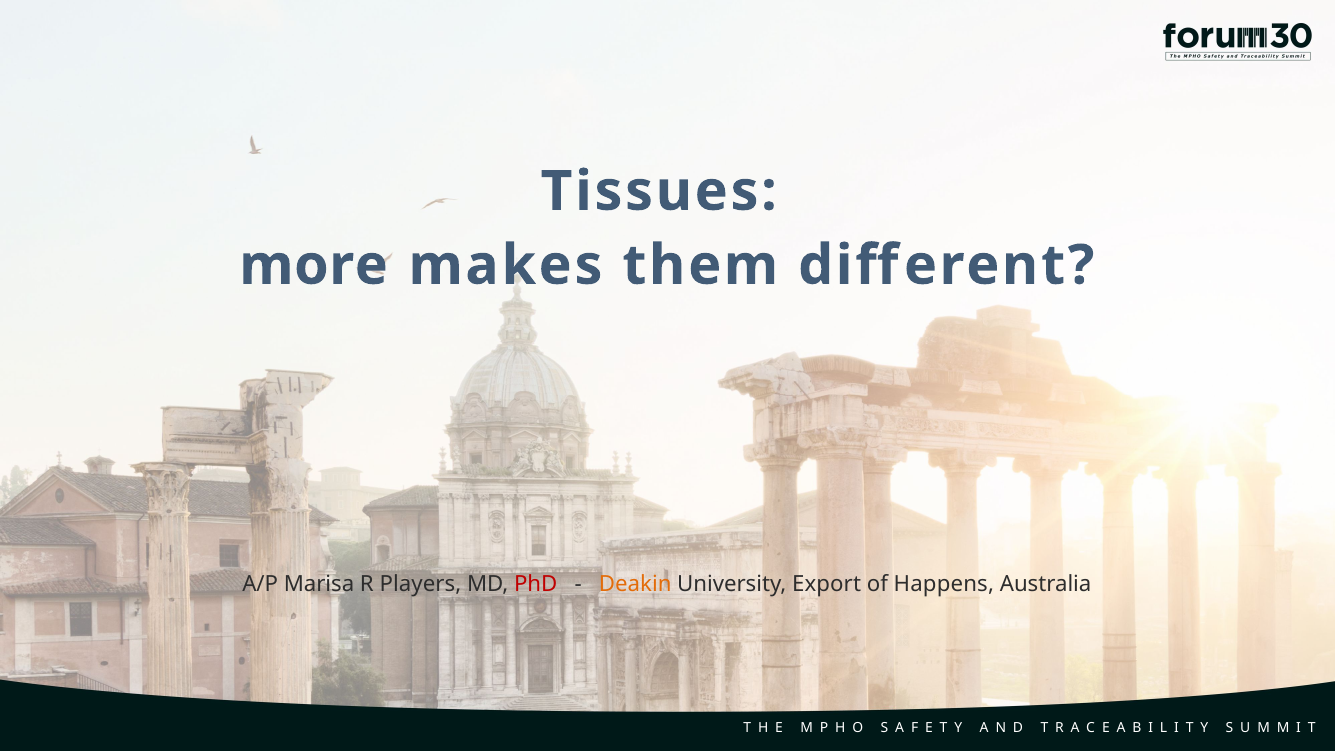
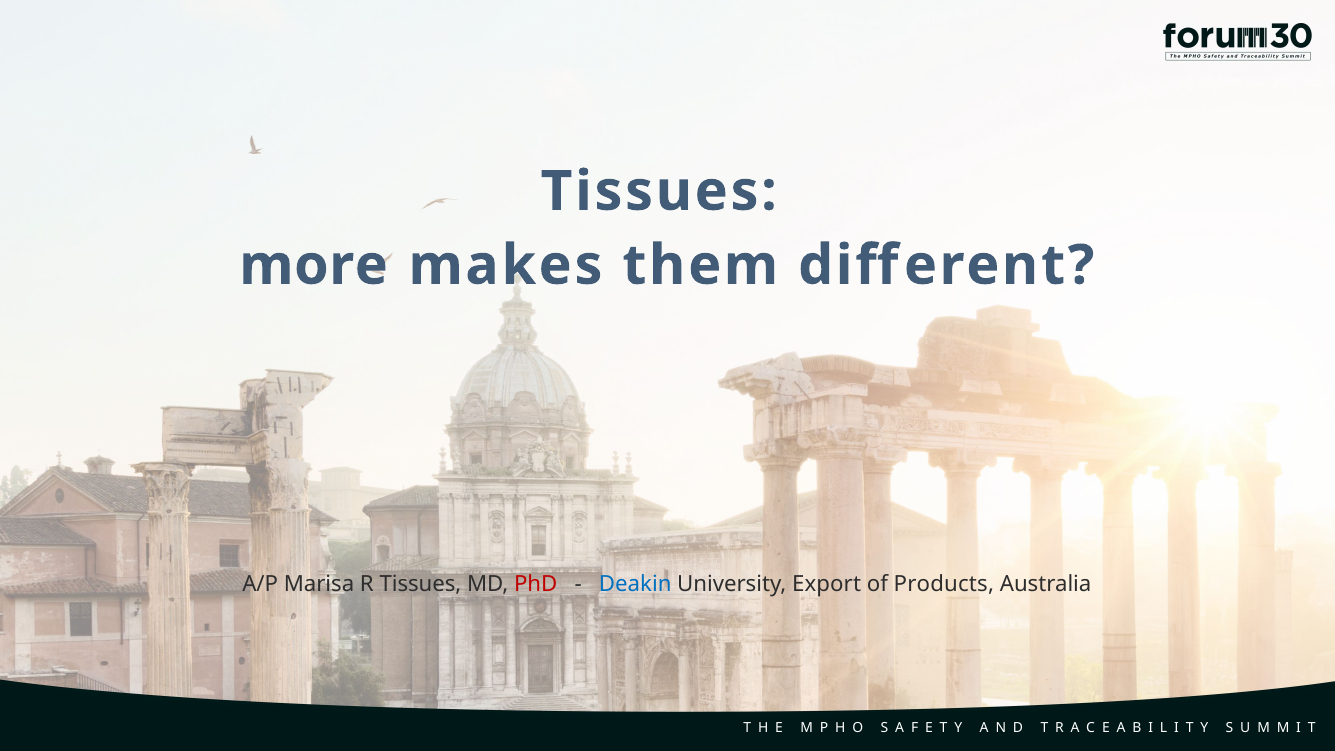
R Players: Players -> Tissues (420, 584)
Deakin colour: orange -> blue (635, 584)
Happens: Happens -> Products (944, 584)
